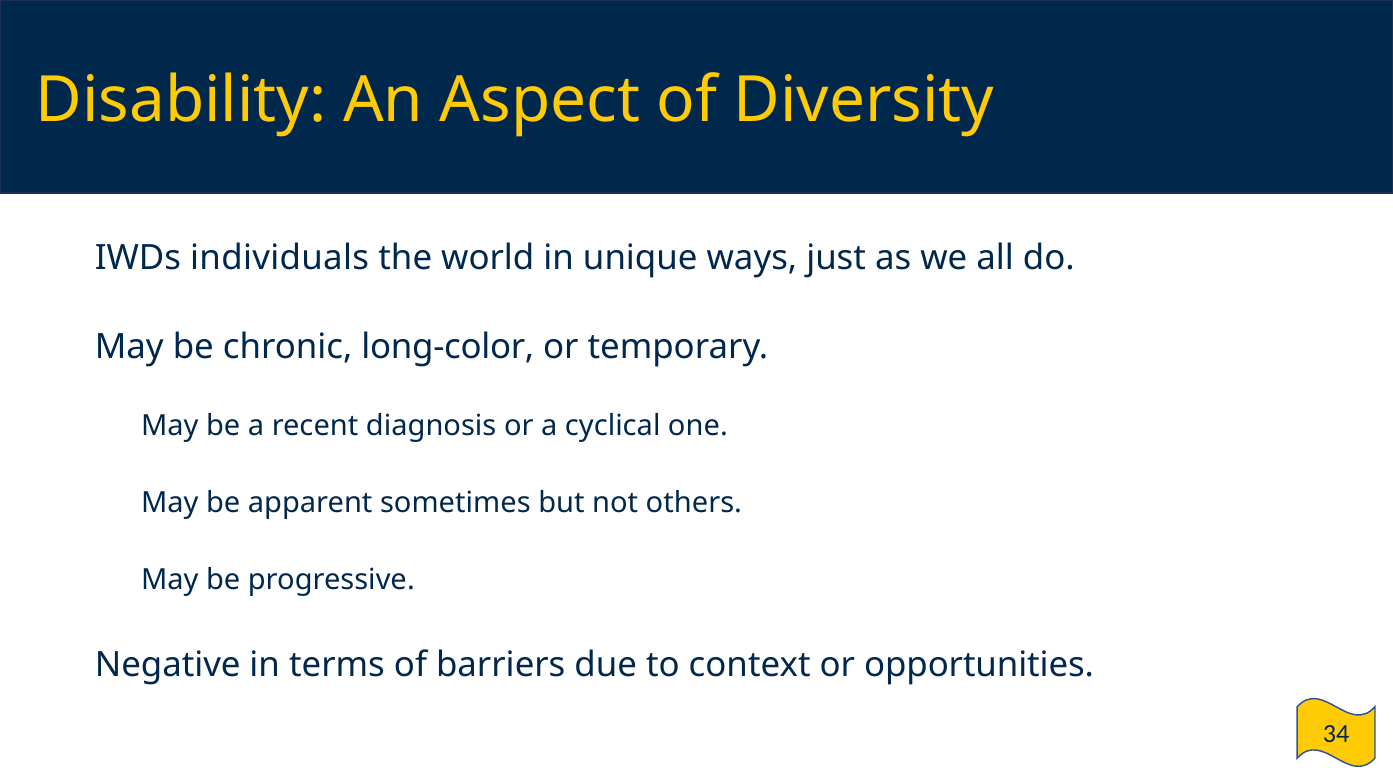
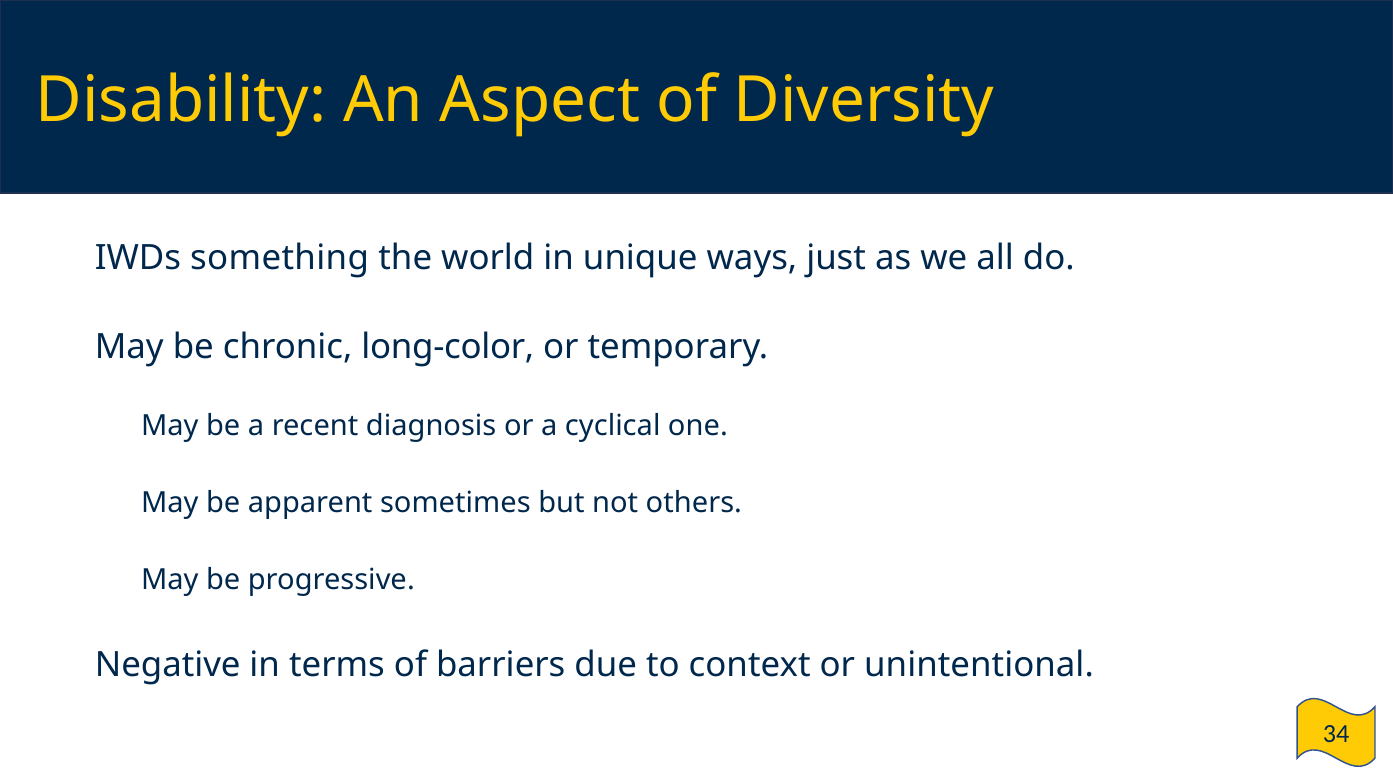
individuals: individuals -> something (280, 258)
opportunities: opportunities -> unintentional (979, 664)
